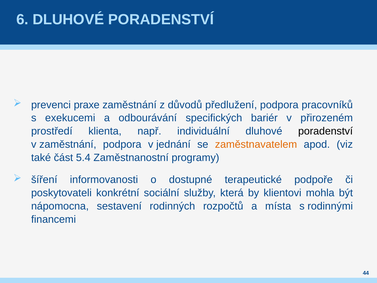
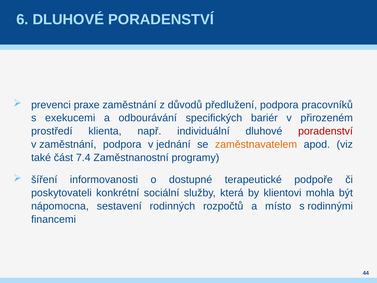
poradenství colour: black -> red (326, 131)
5.4: 5.4 -> 7.4 (83, 158)
místa: místa -> místo (278, 206)
